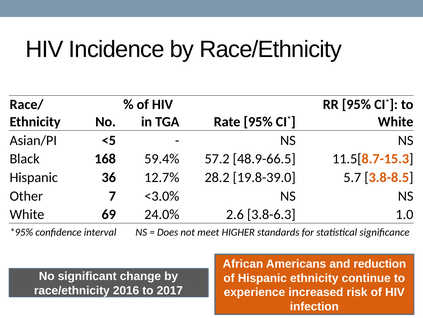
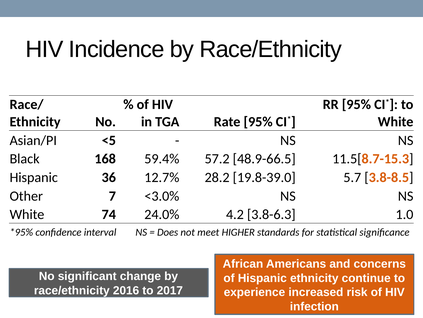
69: 69 -> 74 (109, 214)
2.6: 2.6 -> 4.2 (235, 214)
reduction: reduction -> concerns (380, 263)
